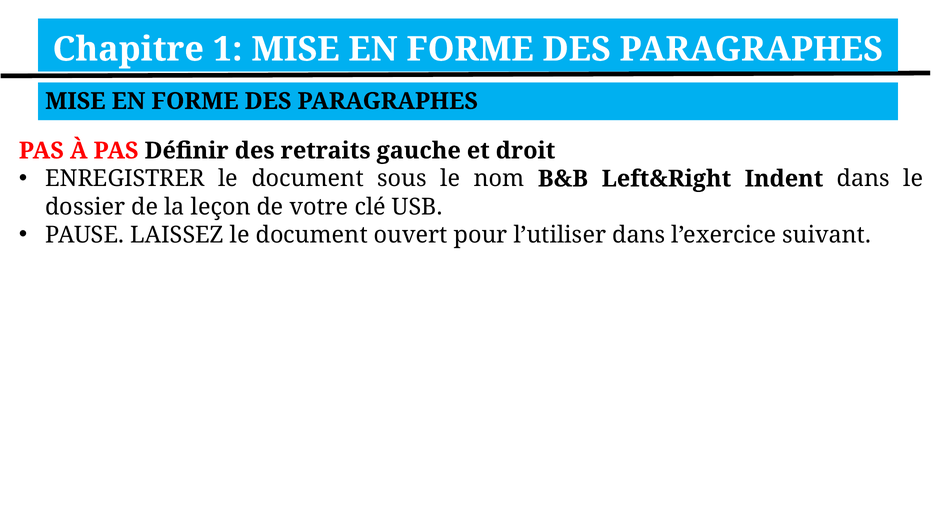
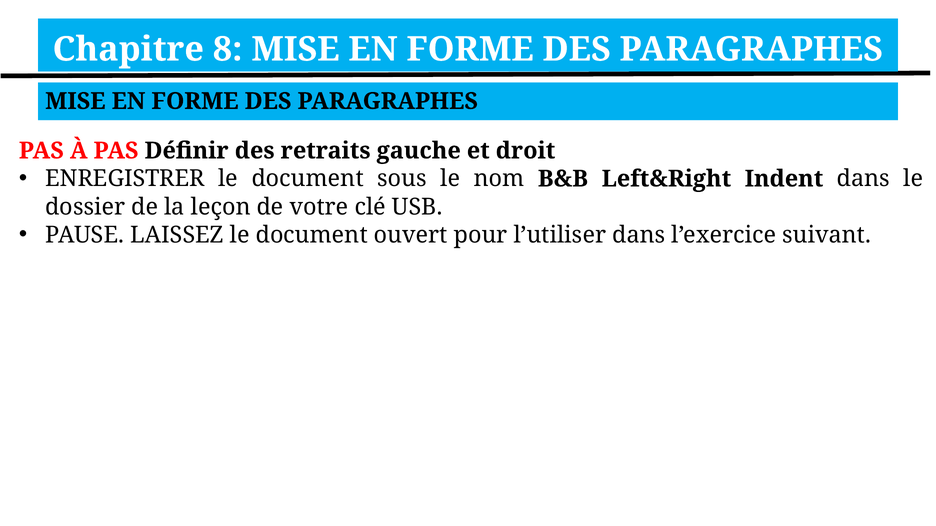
1: 1 -> 8 (228, 49)
